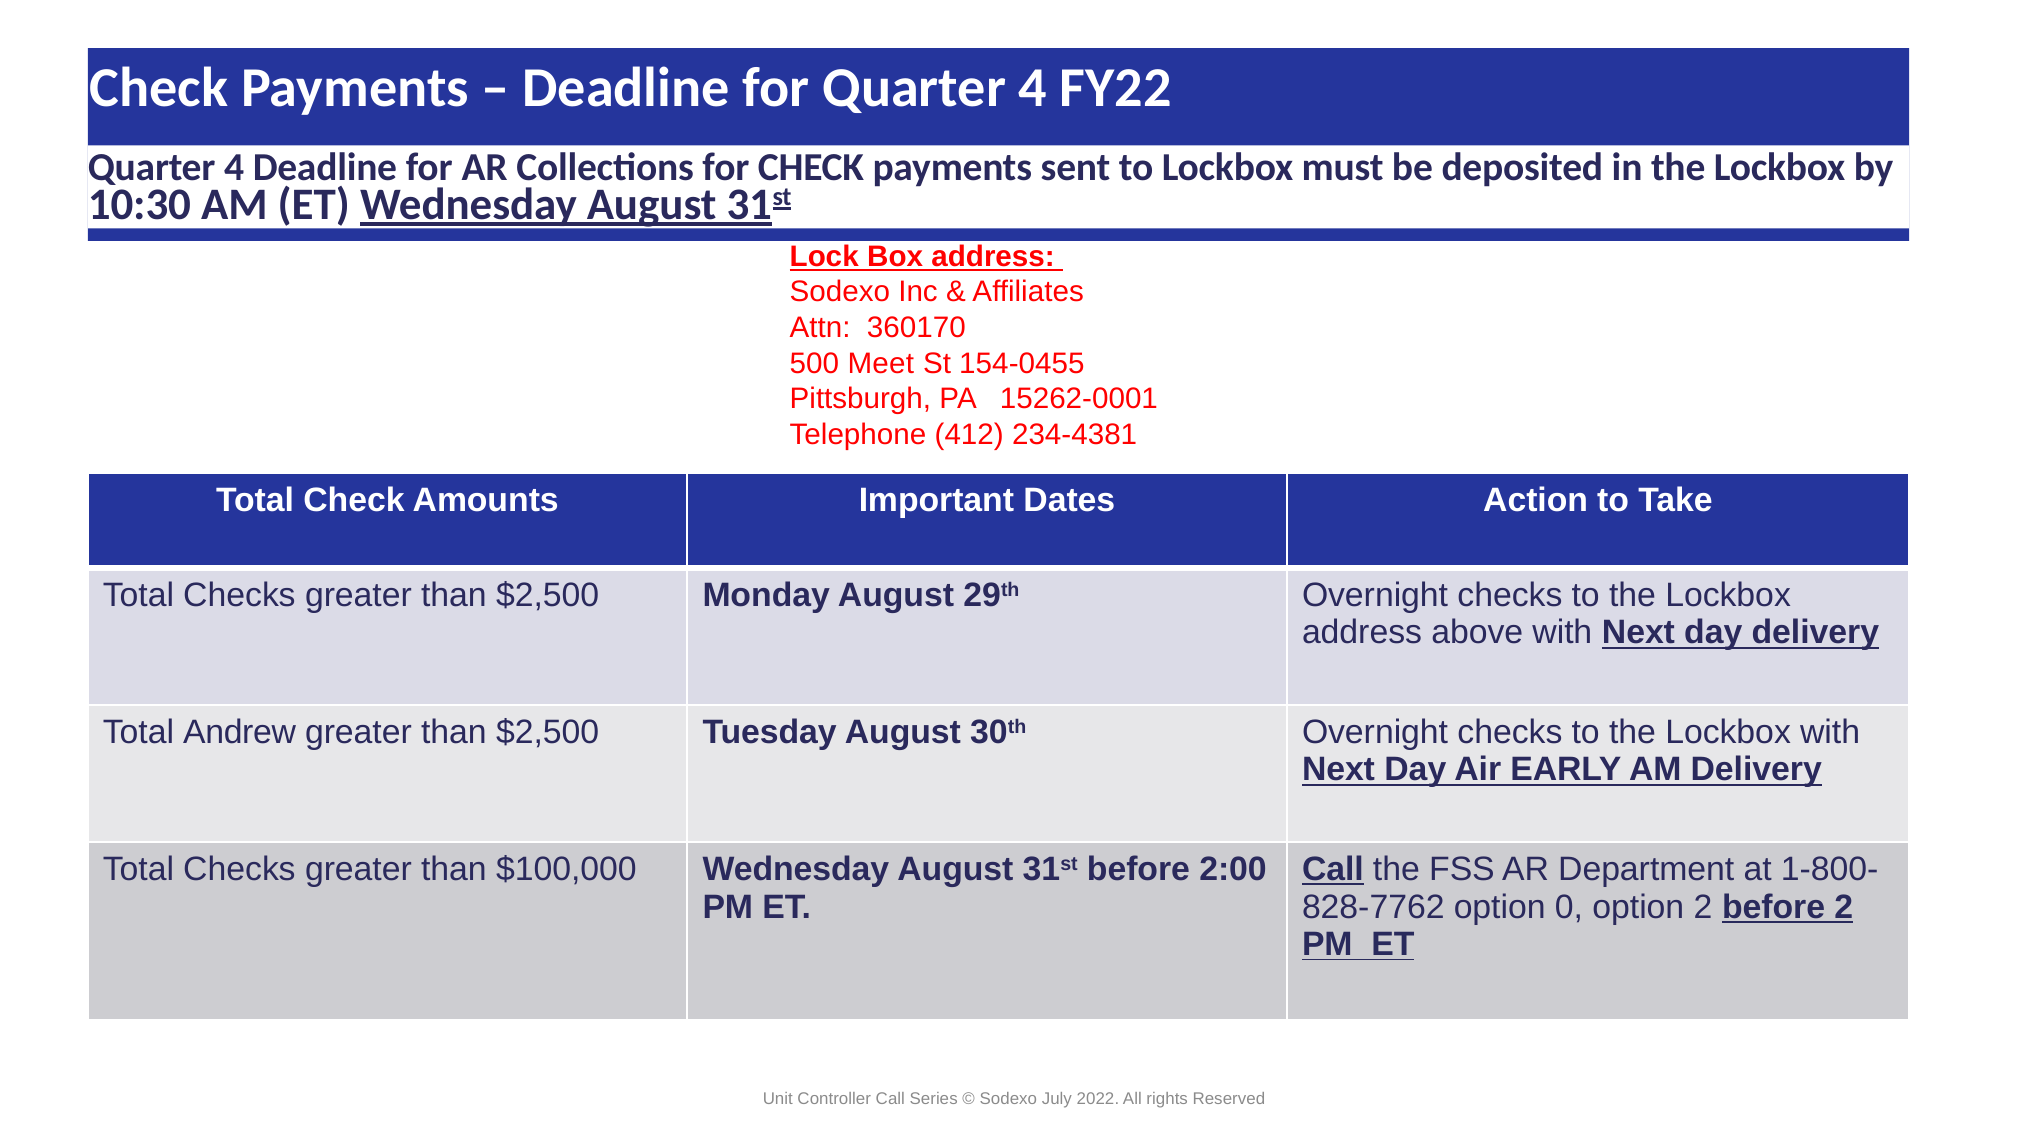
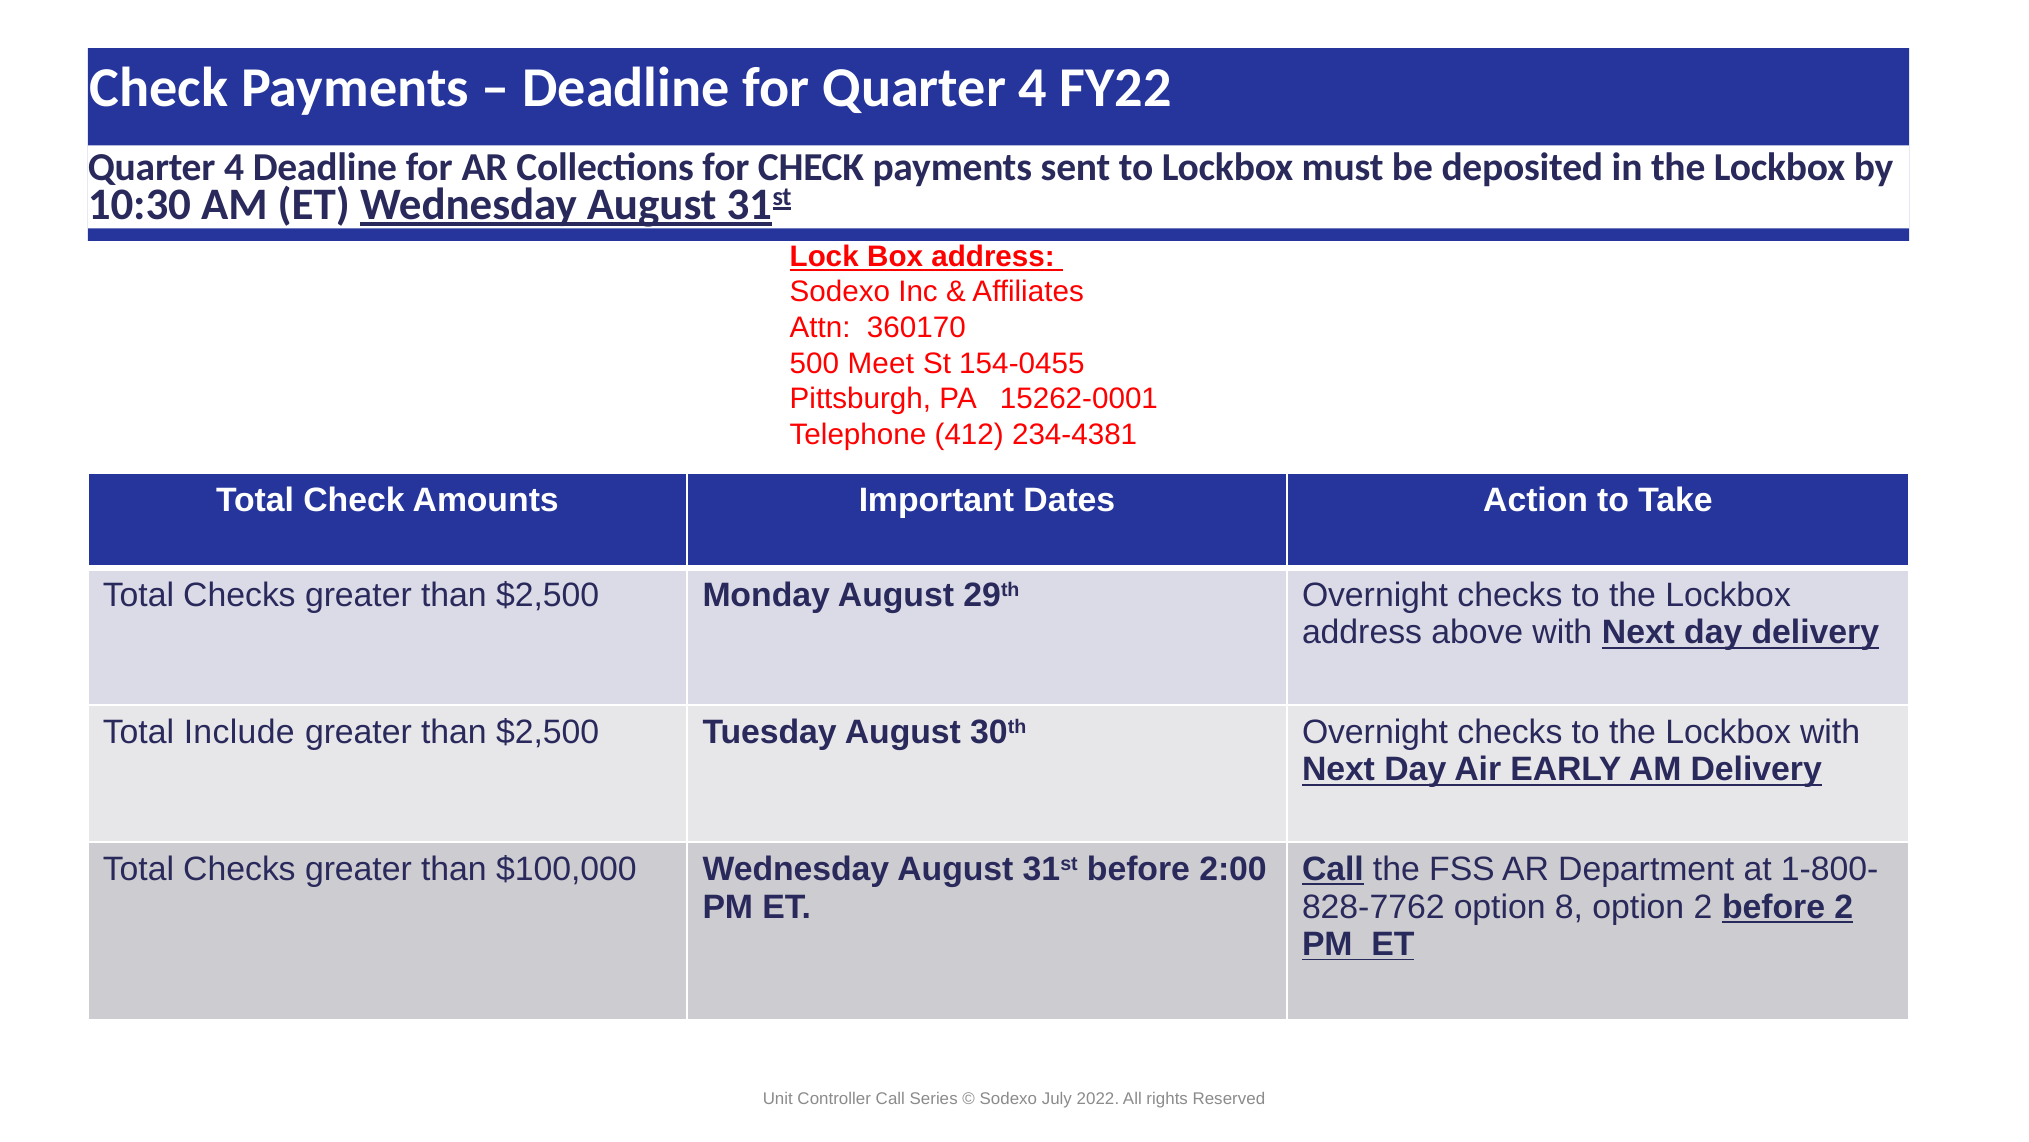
Andrew: Andrew -> Include (239, 732)
0: 0 -> 8 (1569, 906)
